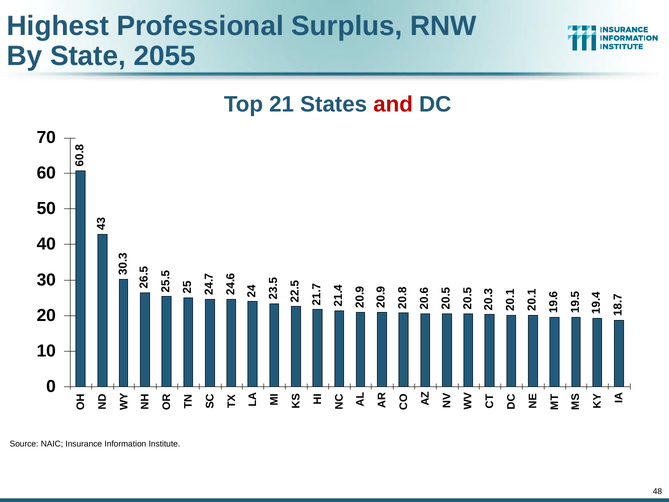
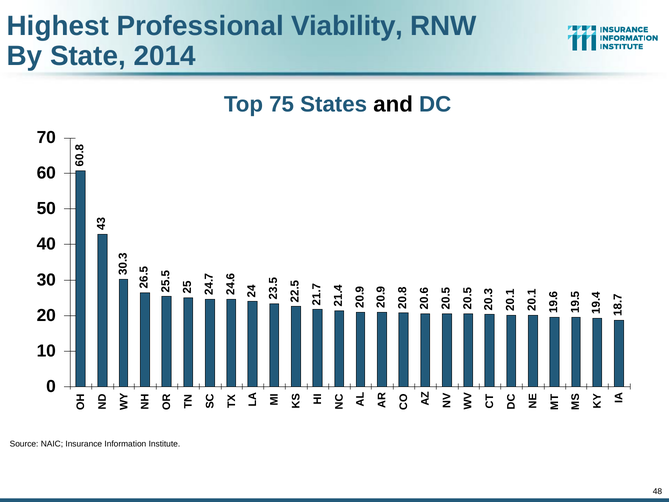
Surplus: Surplus -> Viability (347, 26)
2055: 2055 -> 2014 (165, 56)
21: 21 -> 75 (282, 105)
and colour: red -> black (393, 105)
